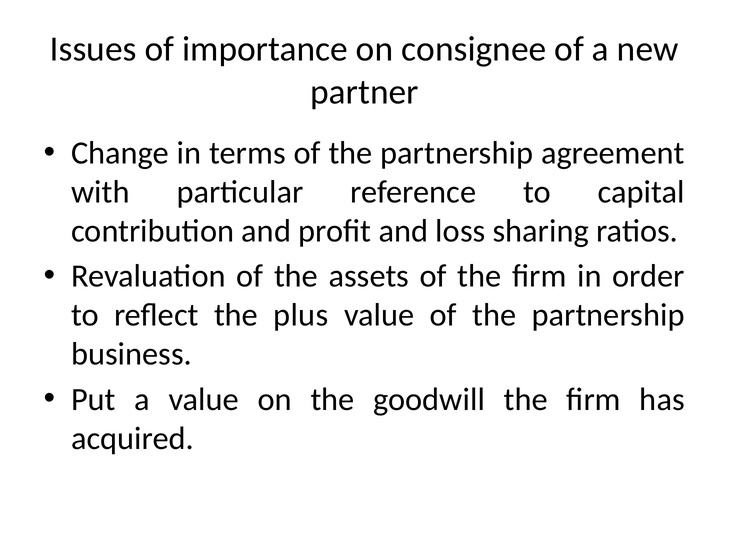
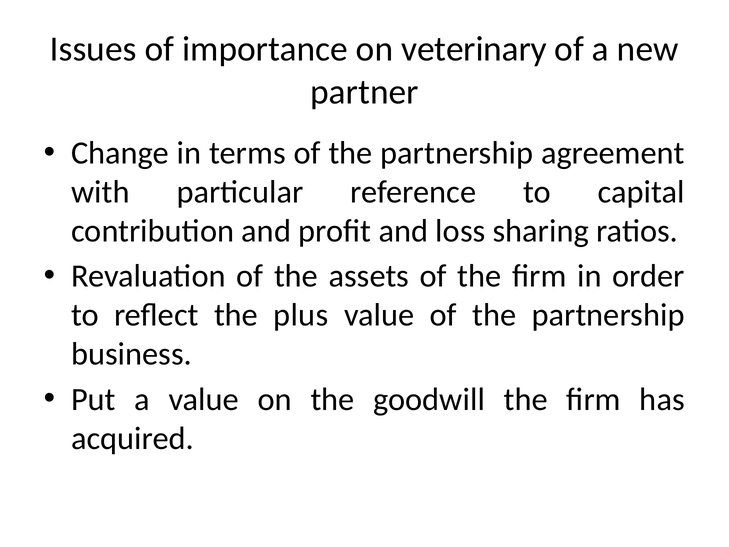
consignee: consignee -> veterinary (474, 49)
